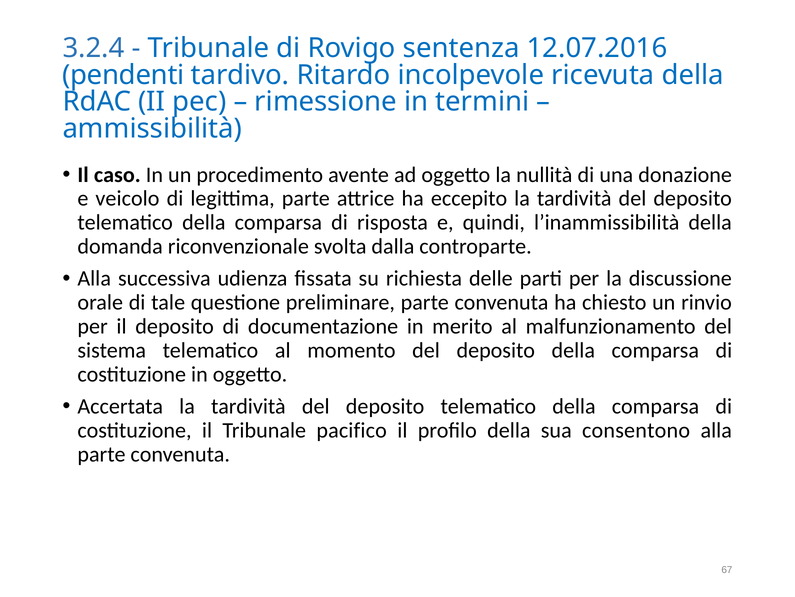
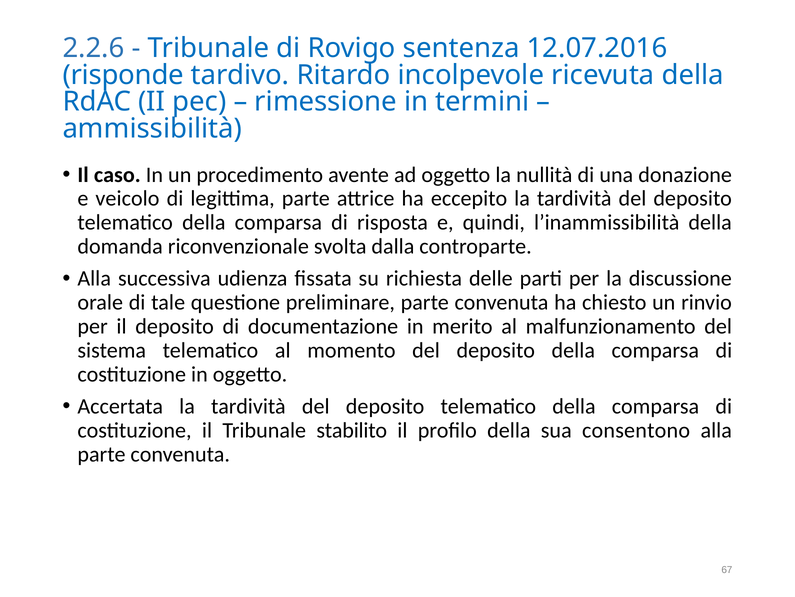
3.2.4: 3.2.4 -> 2.2.6 (94, 48)
pendenti: pendenti -> risponde (123, 75)
pacifico: pacifico -> stabilito (352, 430)
